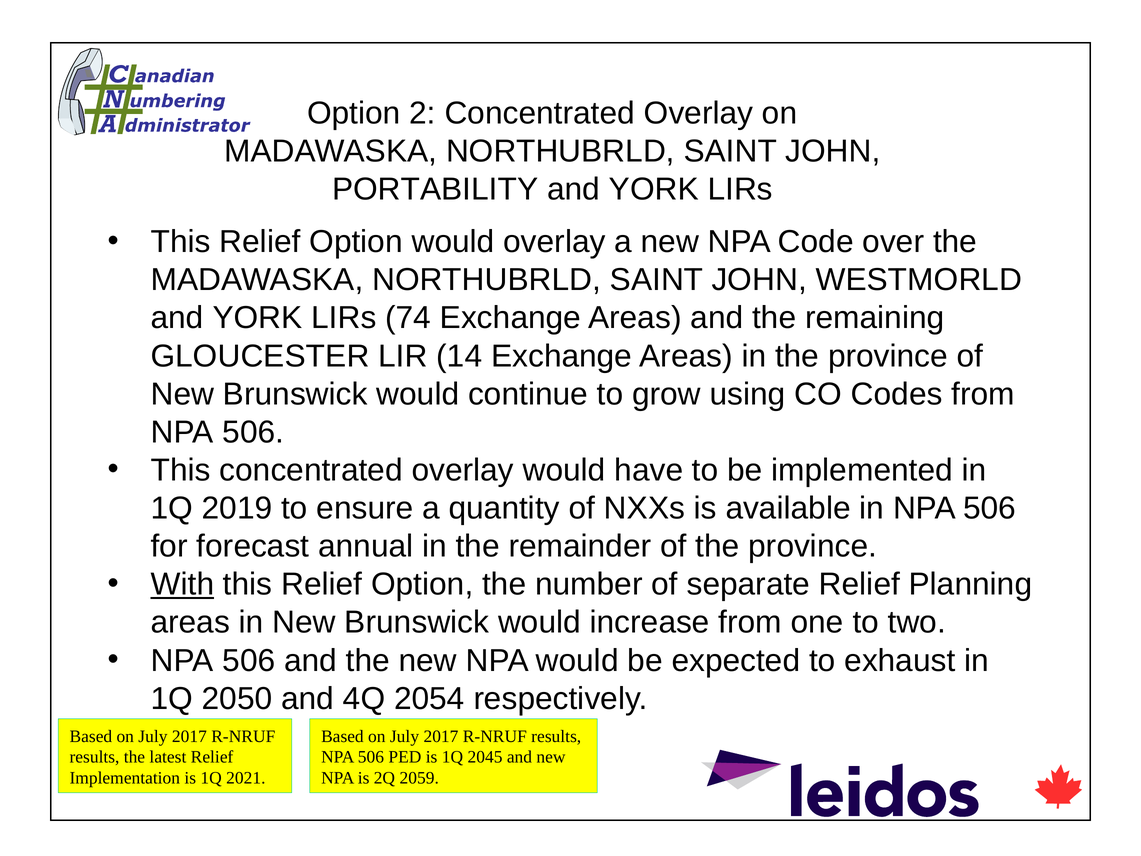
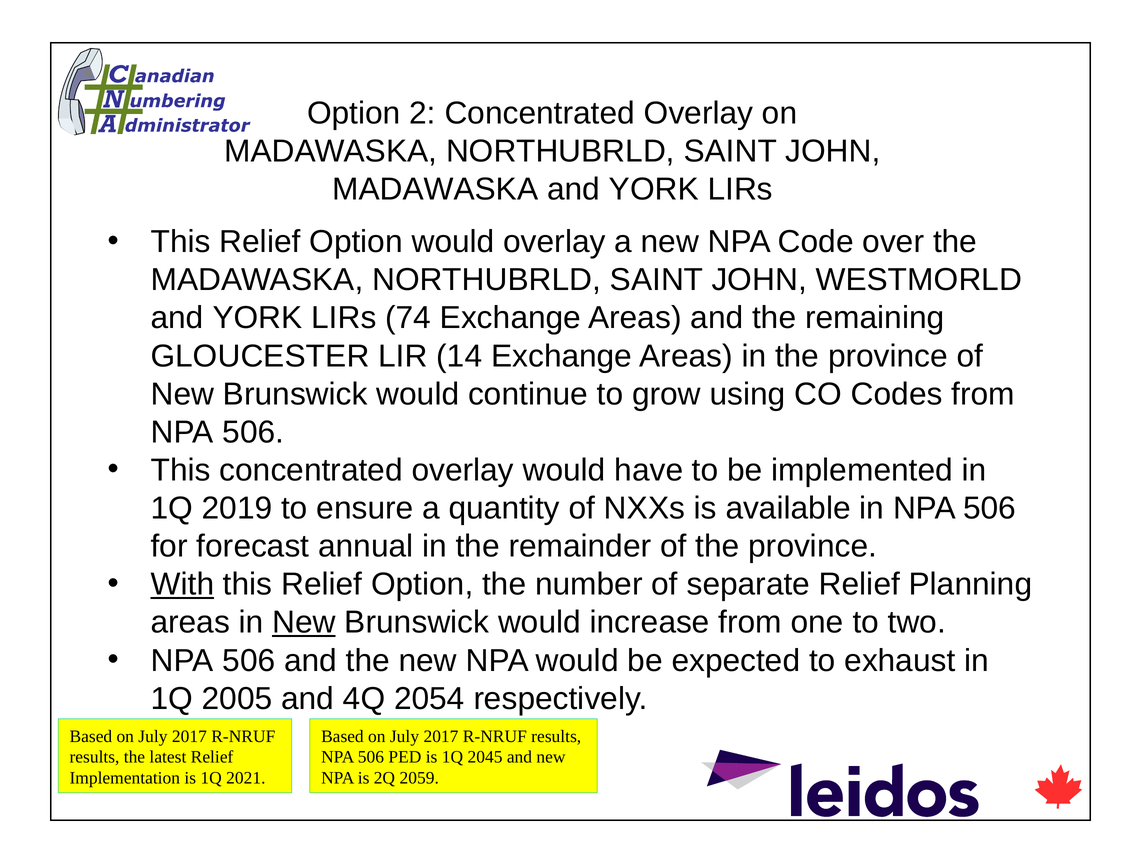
PORTABILITY: PORTABILITY -> MADAWASKA (435, 189)
New underline: none -> present (304, 622)
2050: 2050 -> 2005 (237, 698)
